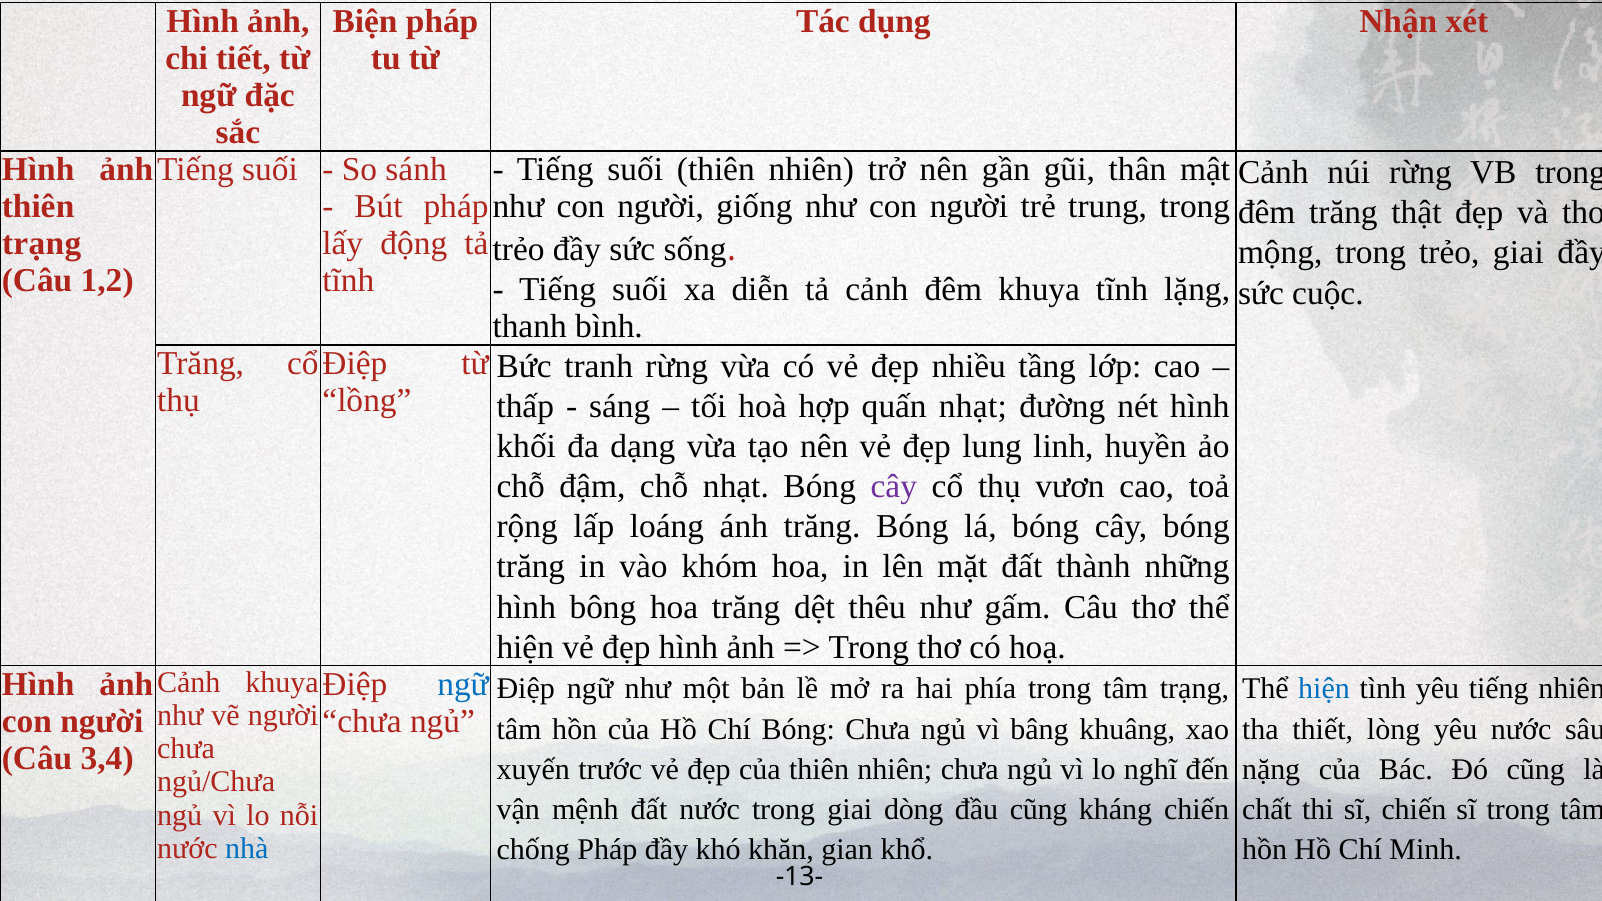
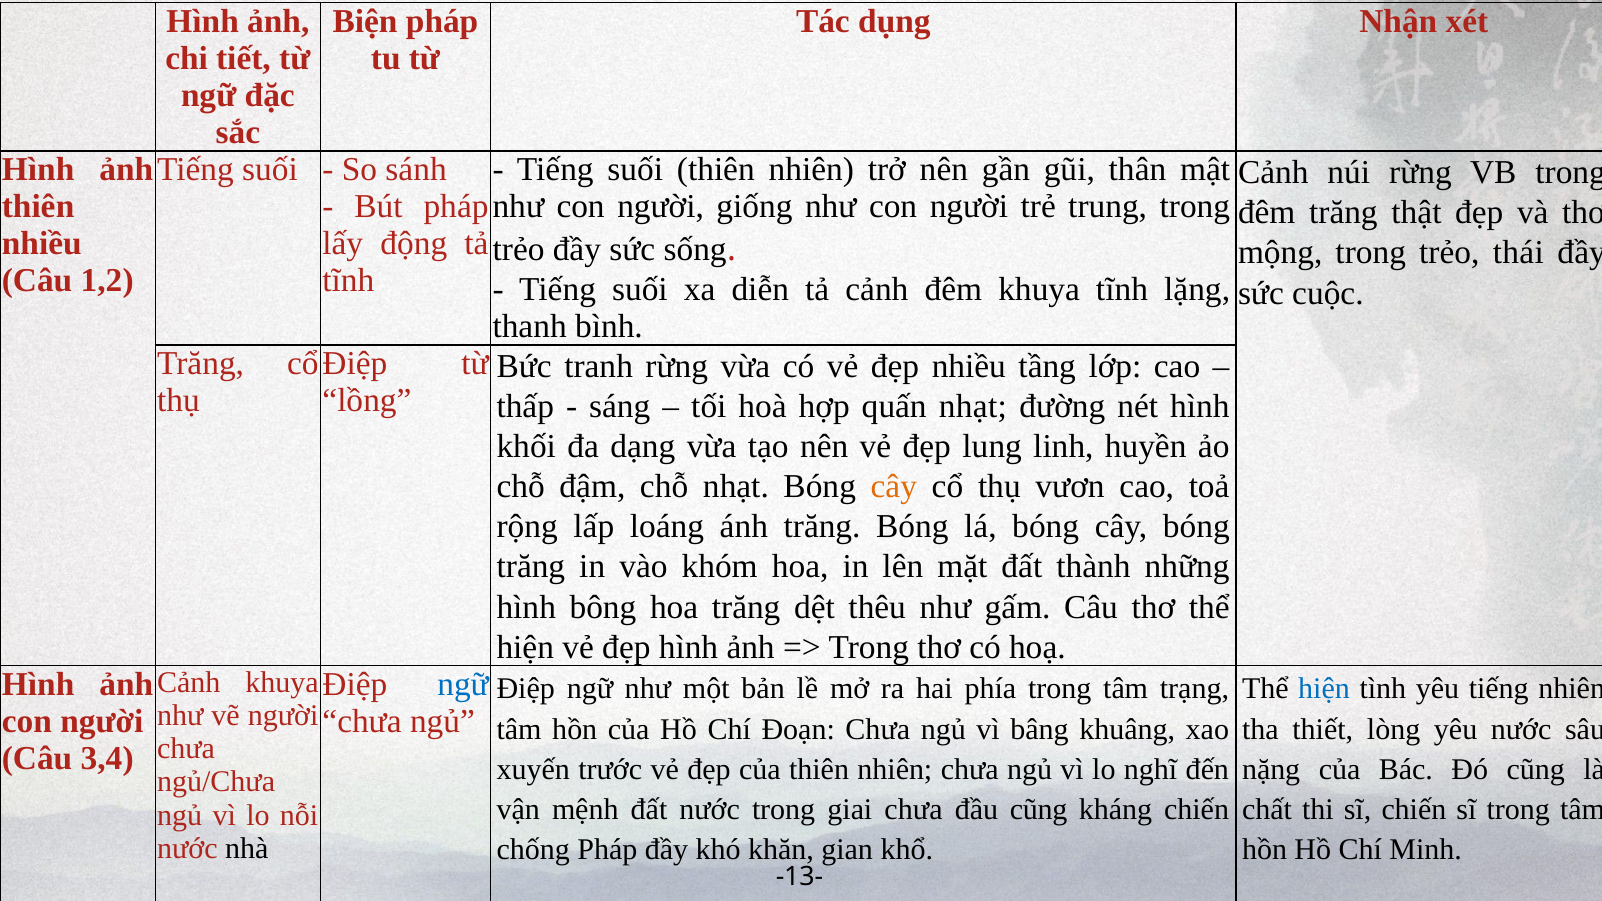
trạng: trạng -> nhiều (42, 244)
trẻo giai: giai -> thái (1518, 253)
cây colour: purple -> orange (894, 487)
Chí Bóng: Bóng -> Đoạn (798, 729)
giai dòng: dòng -> chưa (913, 809)
nhà colour: blue -> black (247, 848)
